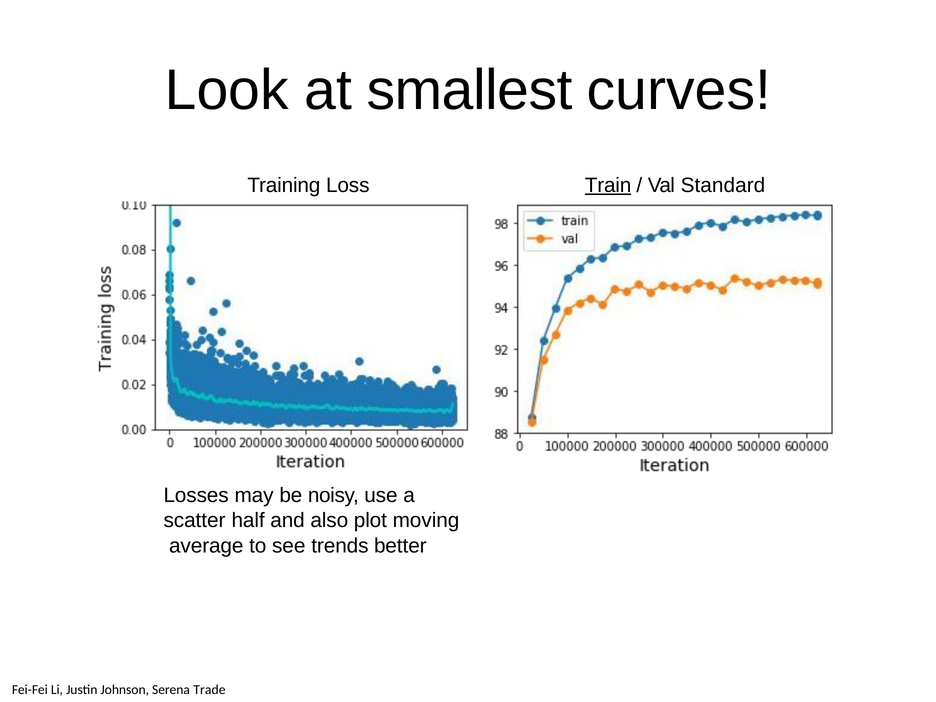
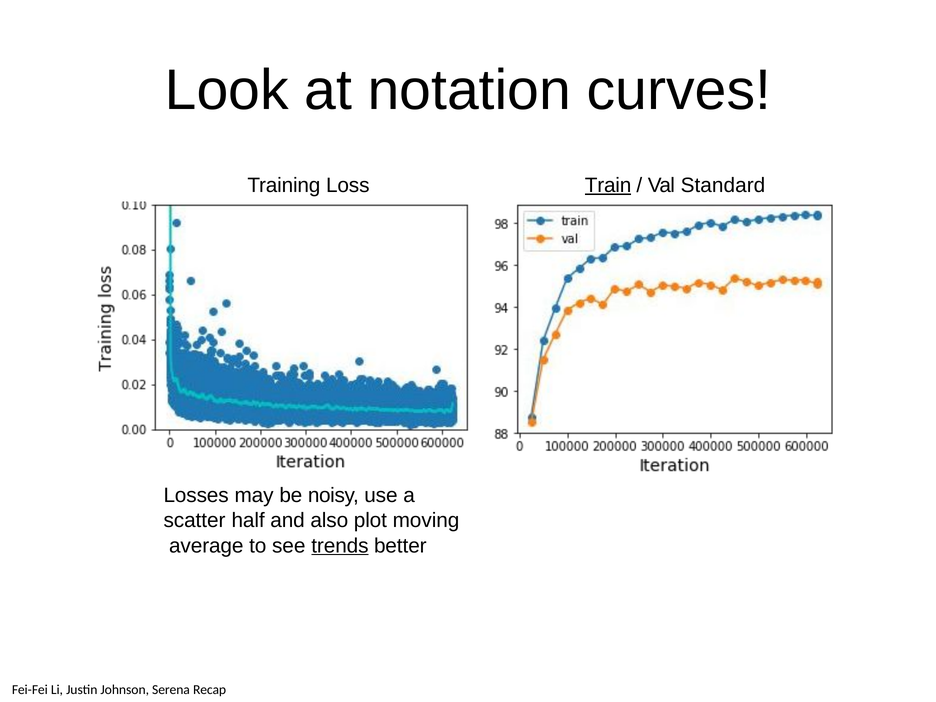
smallest: smallest -> notation (469, 91)
trends underline: none -> present (340, 546)
Trade: Trade -> Recap (210, 690)
